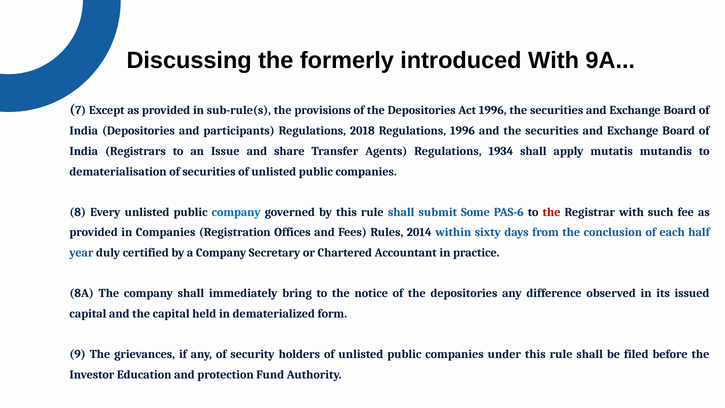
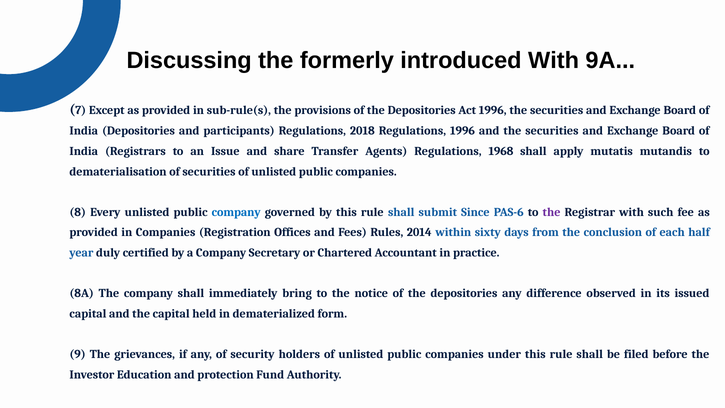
1934: 1934 -> 1968 (501, 151)
Some: Some -> Since (475, 212)
the colour: red -> purple (552, 212)
